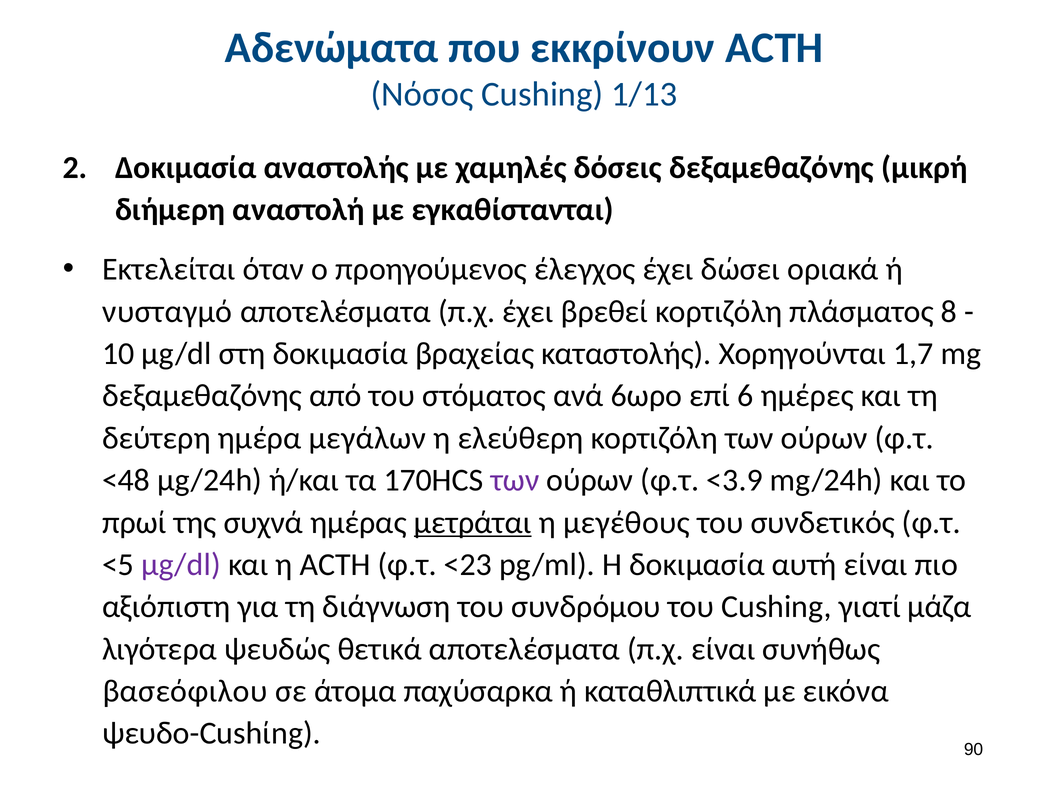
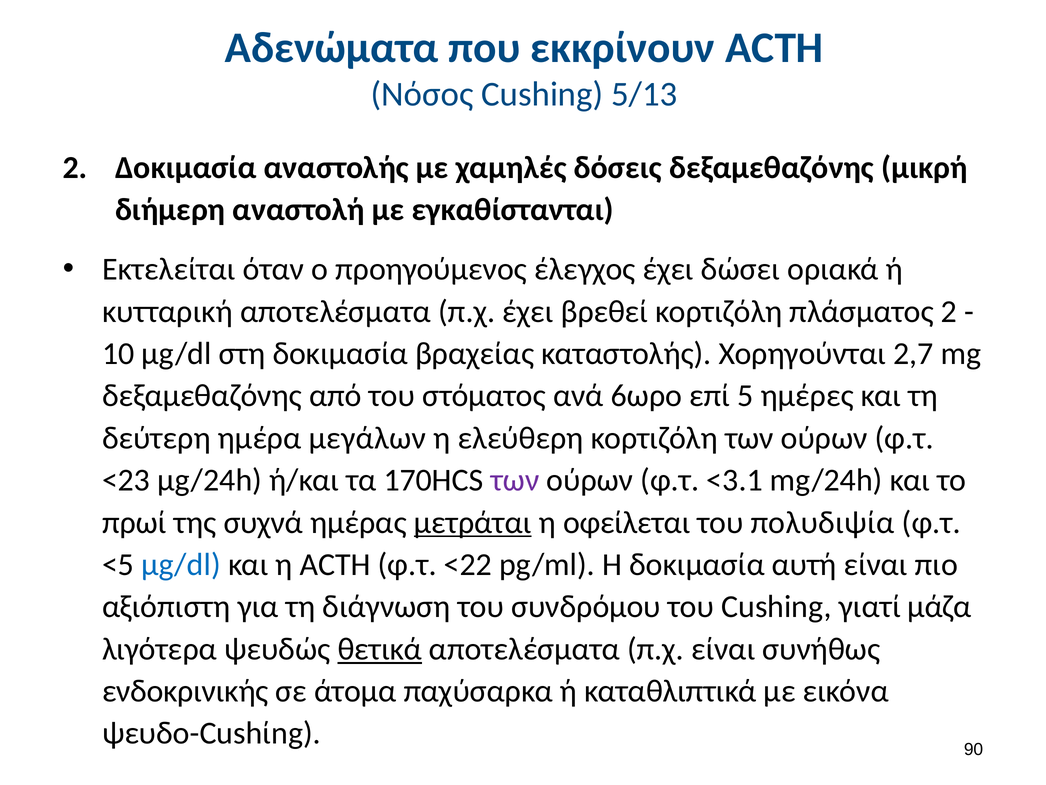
1/13: 1/13 -> 5/13 (644, 94)
νυσταγμό: νυσταγμό -> κυτταρική (168, 311)
πλάσματος 8: 8 -> 2 (949, 311)
1,7: 1,7 -> 2,7 (913, 353)
6: 6 -> 5 (745, 396)
<48: <48 -> <23 (126, 480)
<3.9: <3.9 -> <3.1 (735, 480)
μεγέθους: μεγέθους -> οφείλεται (627, 522)
συνδετικός: συνδετικός -> πολυδιψία (823, 522)
μg/dl colour: purple -> blue (181, 564)
<23: <23 -> <22 (468, 564)
θετικά underline: none -> present (380, 649)
βασεόφιλου: βασεόφιλου -> ενδοκρινικής (185, 691)
